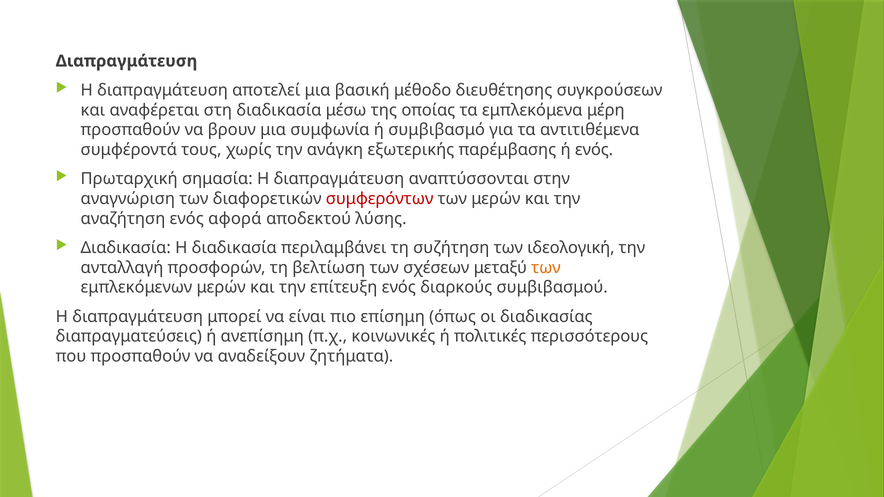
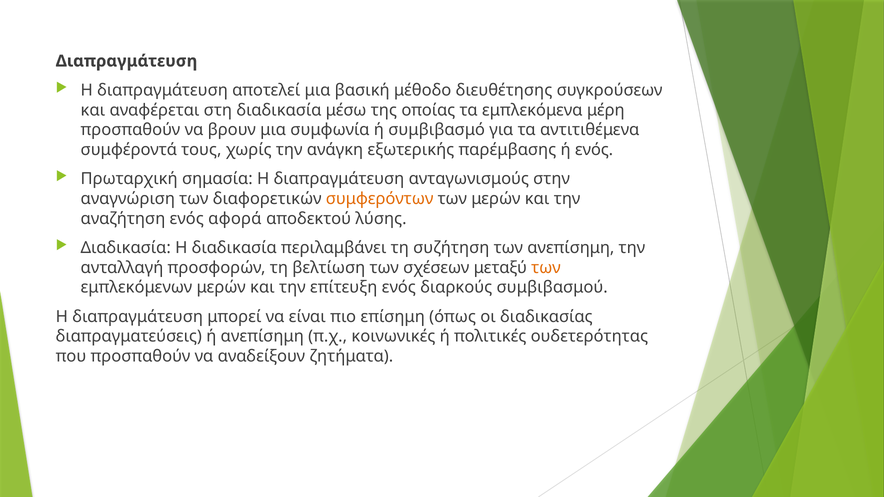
αναπτύσσονται: αναπτύσσονται -> ανταγωνισμούς (469, 179)
συμφερόντων colour: red -> orange (380, 199)
των ιδεολογική: ιδεολογική -> ανεπίσημη (571, 248)
περισσότερους: περισσότερους -> ουδετερότητας (589, 337)
